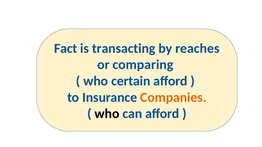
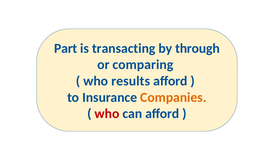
Fact: Fact -> Part (66, 48)
reaches: reaches -> through (197, 48)
certain: certain -> results (131, 81)
who colour: black -> red (107, 114)
